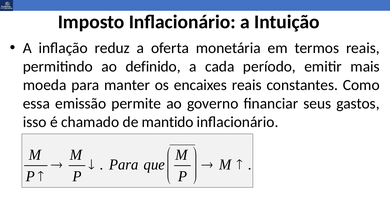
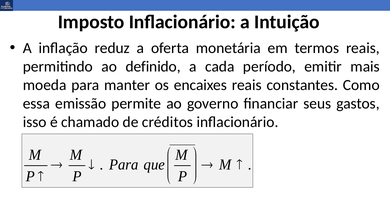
mantido: mantido -> créditos (167, 122)
